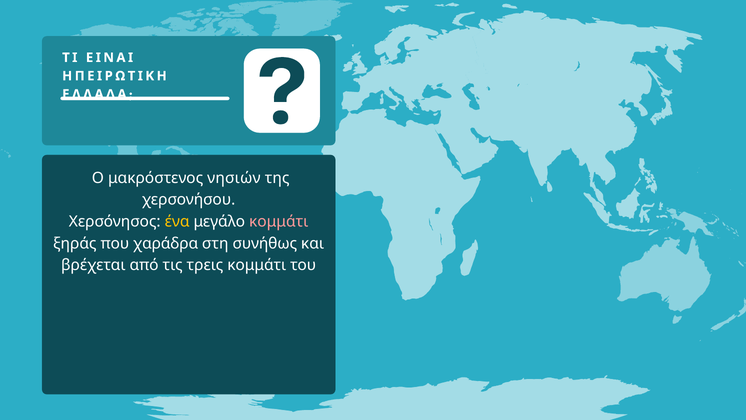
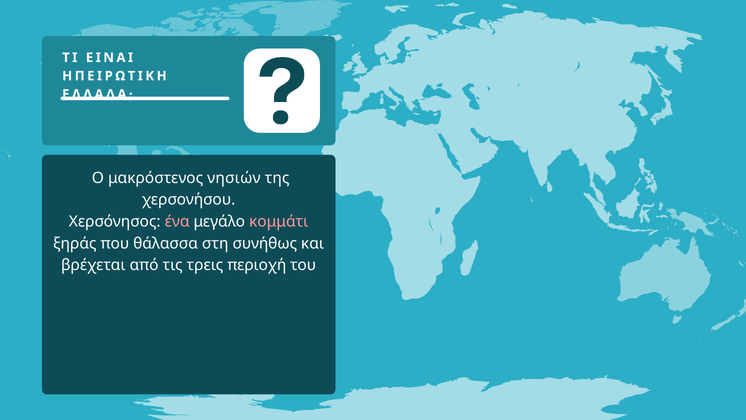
ένα colour: yellow -> pink (177, 221)
χαράδρα: χαράδρα -> θάλασσα (166, 243)
τρεις κομμάτι: κομμάτι -> περιοχή (257, 265)
